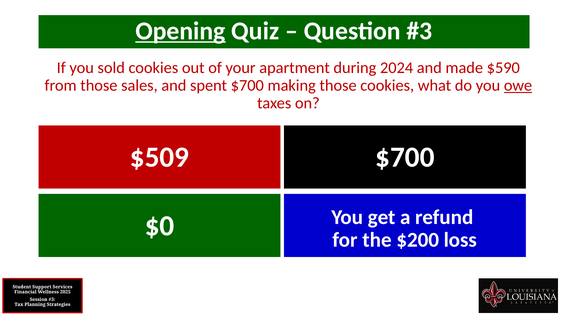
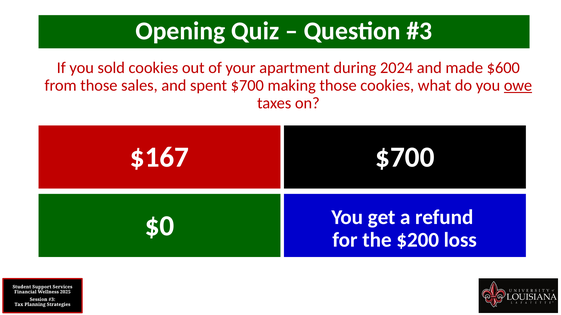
Opening underline: present -> none (180, 31)
$590: $590 -> $600 (503, 68)
$509: $509 -> $167 (159, 158)
